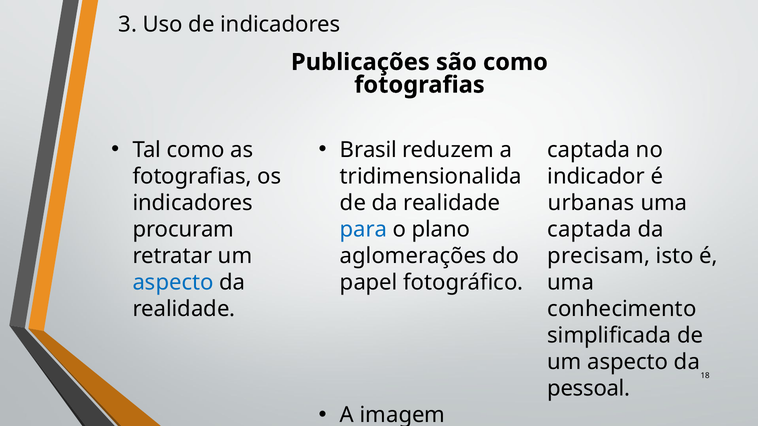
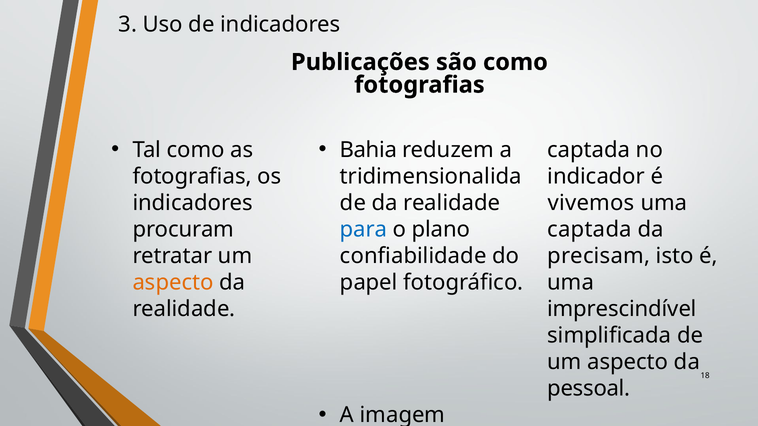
Brasil: Brasil -> Bahia (368, 150)
urbanas: urbanas -> vivemos (591, 203)
aglomerações: aglomerações -> confiabilidade (413, 256)
aspecto colour: blue -> orange (173, 283)
conhecimento: conhecimento -> imprescindível (622, 309)
